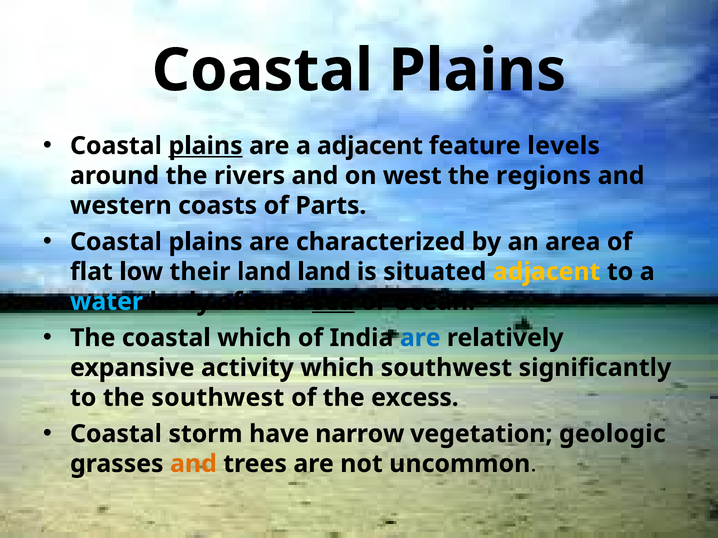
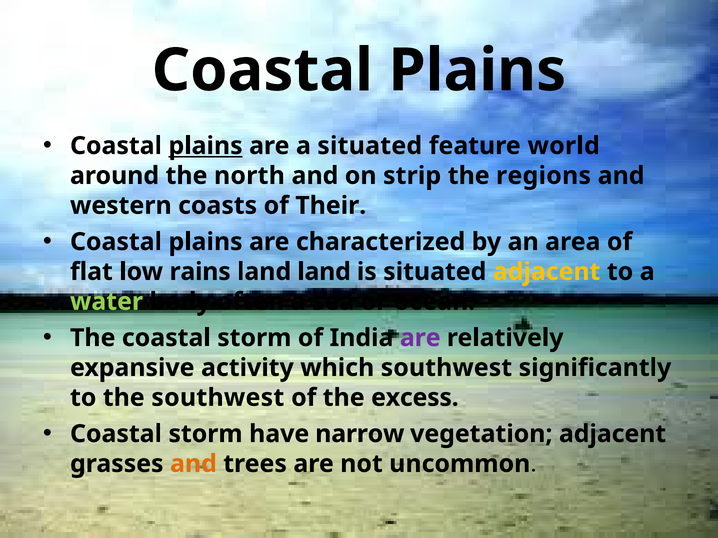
a adjacent: adjacent -> situated (370, 146)
levels: levels -> world (564, 146)
rivers: rivers -> north (249, 176)
west: west -> strip (412, 176)
Parts: Parts -> Their (331, 206)
their: their -> rains (200, 272)
water colour: light blue -> light green (107, 302)
sea underline: present -> none (333, 302)
The coastal which: which -> storm (254, 338)
are colour: blue -> purple (420, 338)
vegetation geologic: geologic -> adjacent (613, 434)
